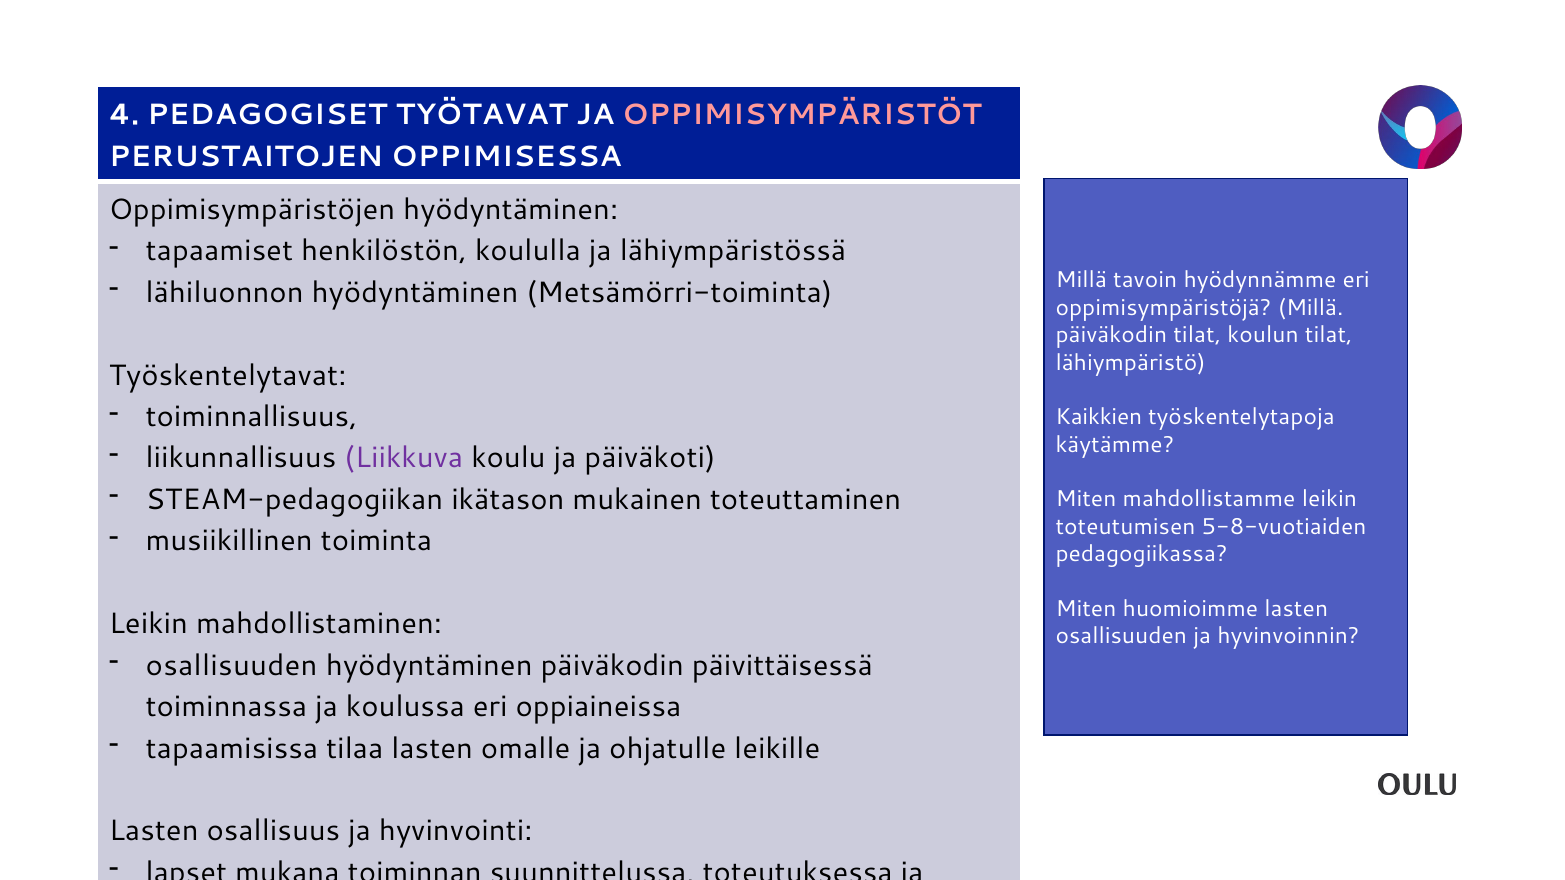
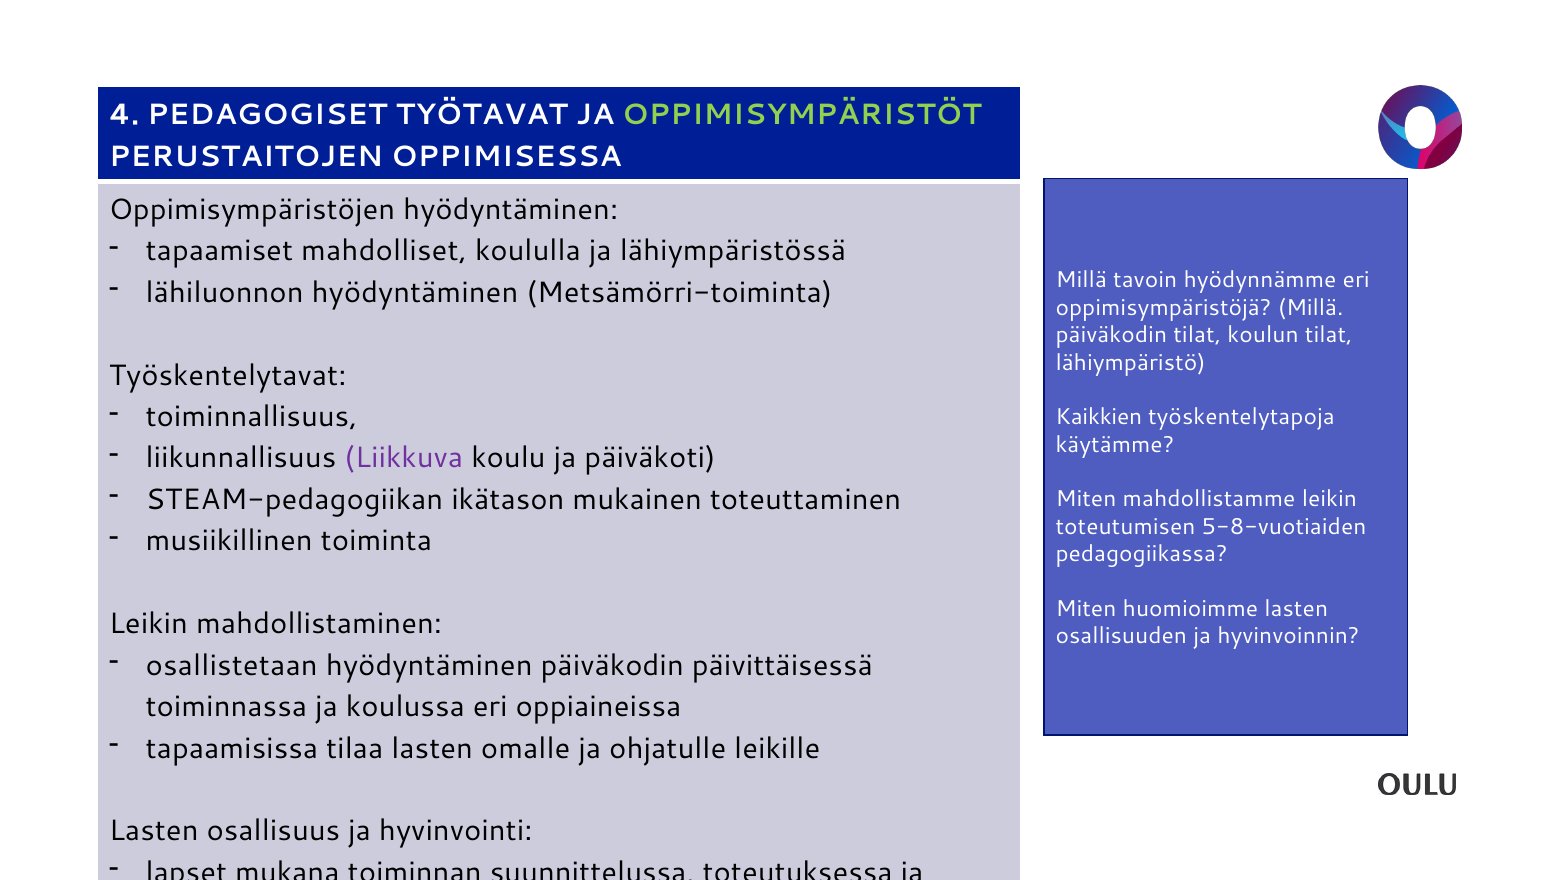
OPPIMISYMPÄRISTÖT colour: pink -> light green (802, 115)
henkilöstön: henkilöstön -> mahdolliset (384, 251)
osallisuuden: osallisuuden -> osallistetaan (232, 666)
